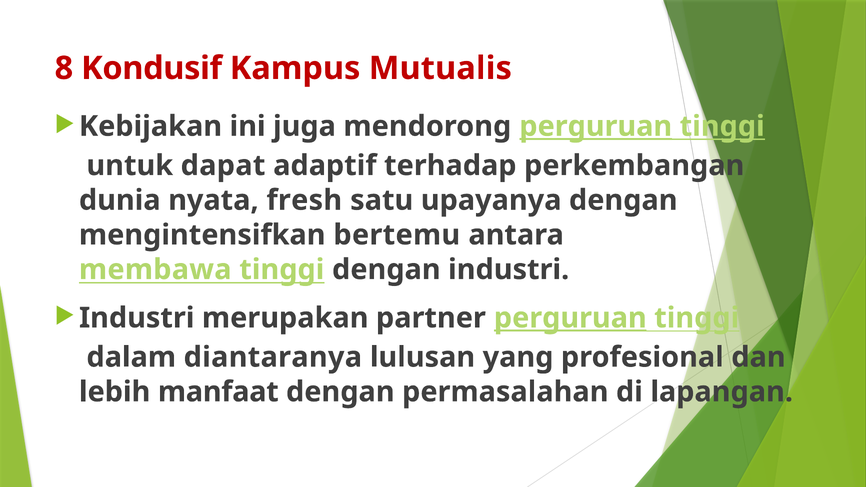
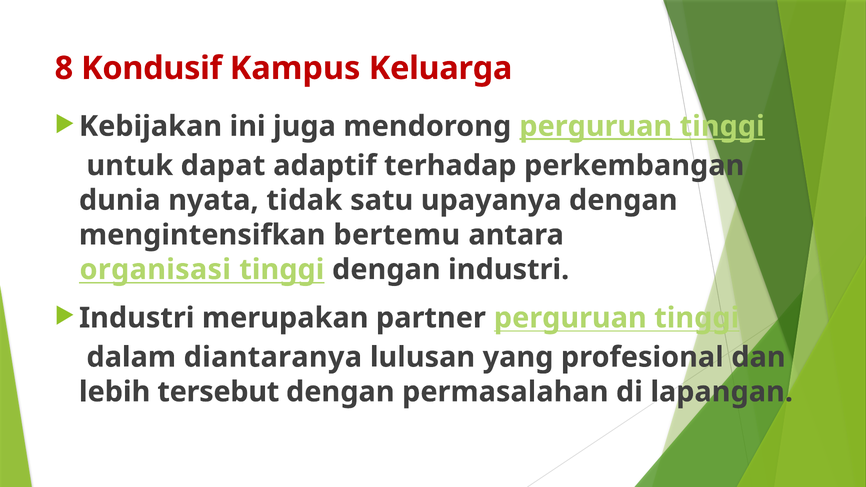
Mutualis: Mutualis -> Keluarga (441, 68)
fresh: fresh -> tidak (304, 200)
membawa: membawa -> organisasi (155, 270)
perguruan underline: present -> none (570, 318)
manfaat: manfaat -> tersebut (218, 392)
